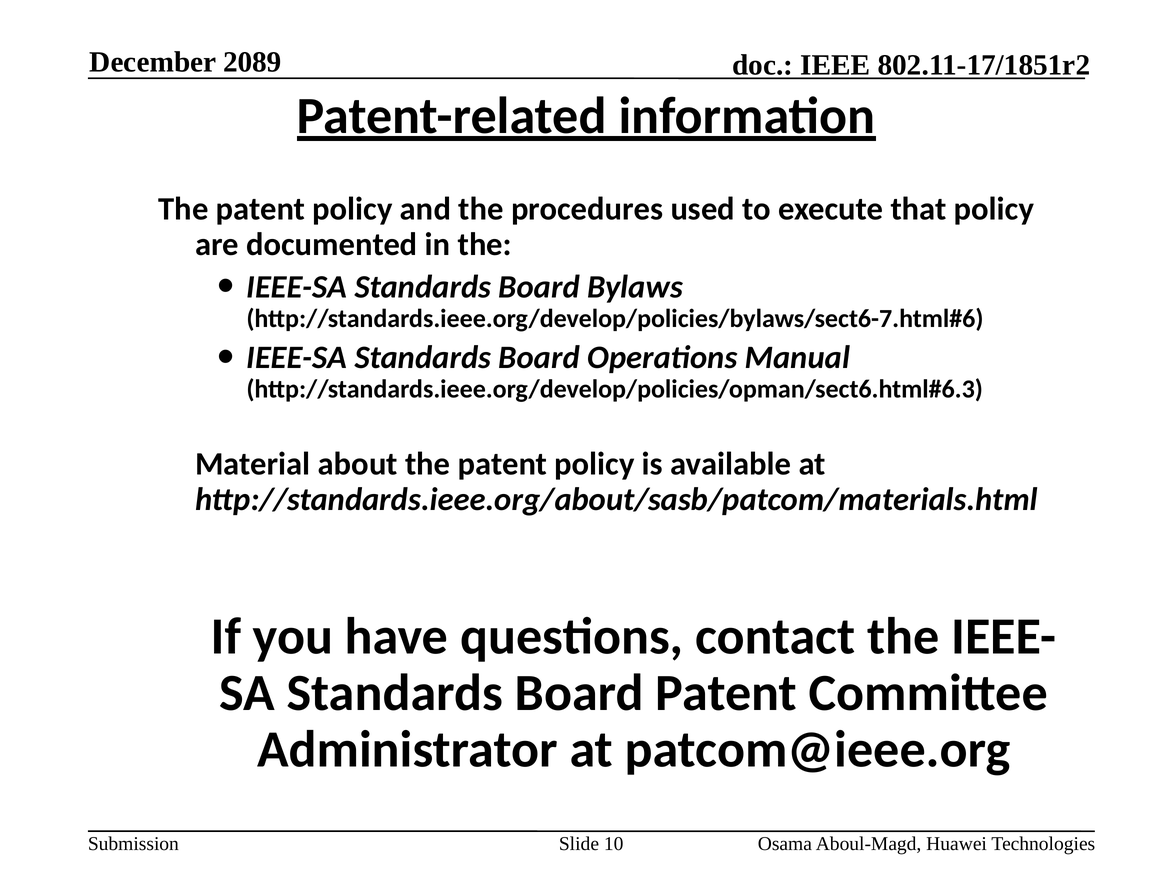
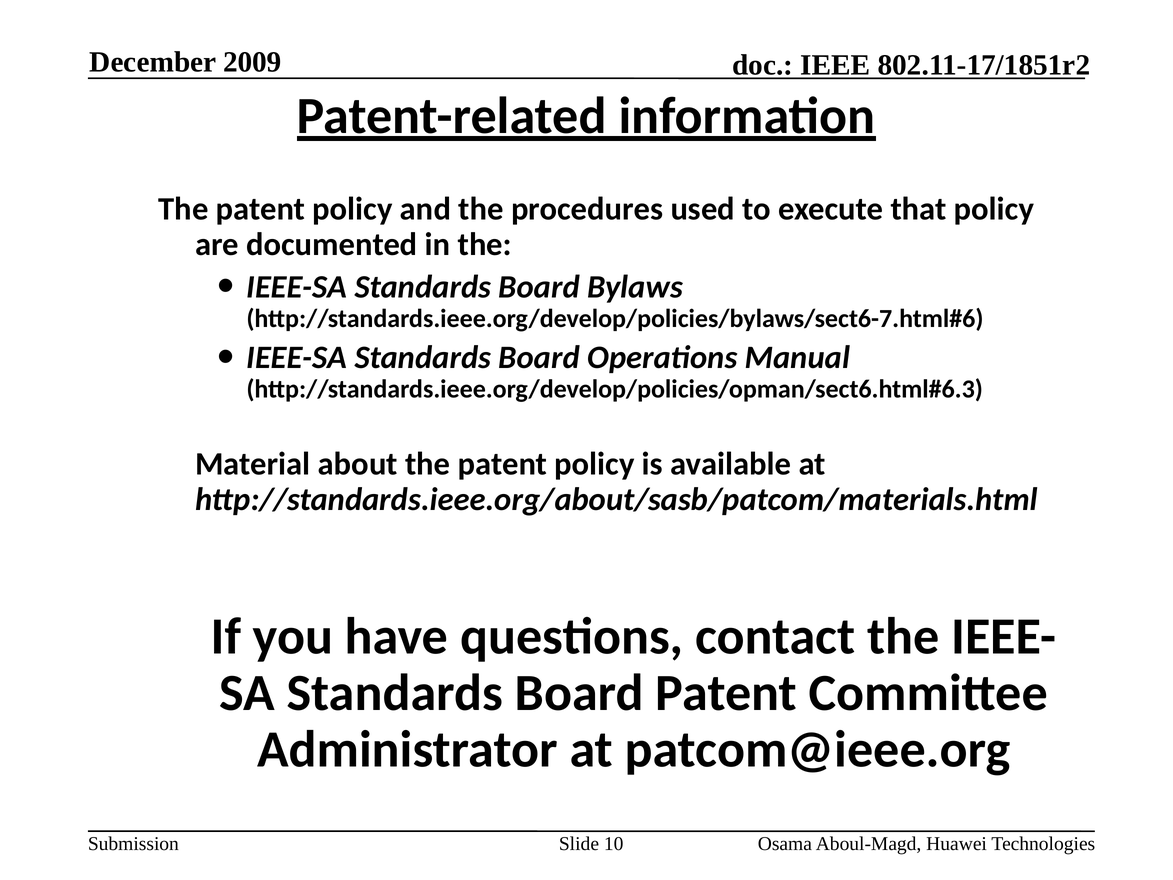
2089: 2089 -> 2009 (252, 62)
